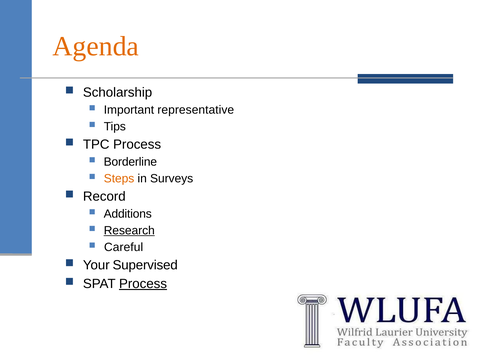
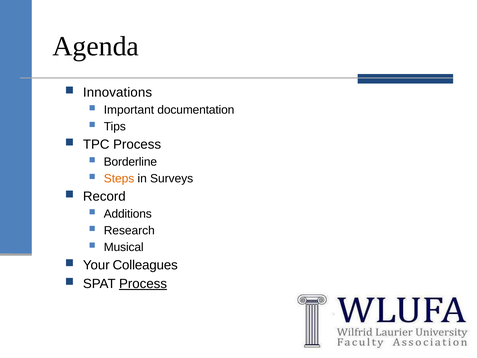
Agenda colour: orange -> black (96, 46)
Scholarship: Scholarship -> Innovations (118, 93)
representative: representative -> documentation (196, 110)
Research underline: present -> none (129, 231)
Careful: Careful -> Musical (124, 247)
Supervised: Supervised -> Colleagues (145, 265)
